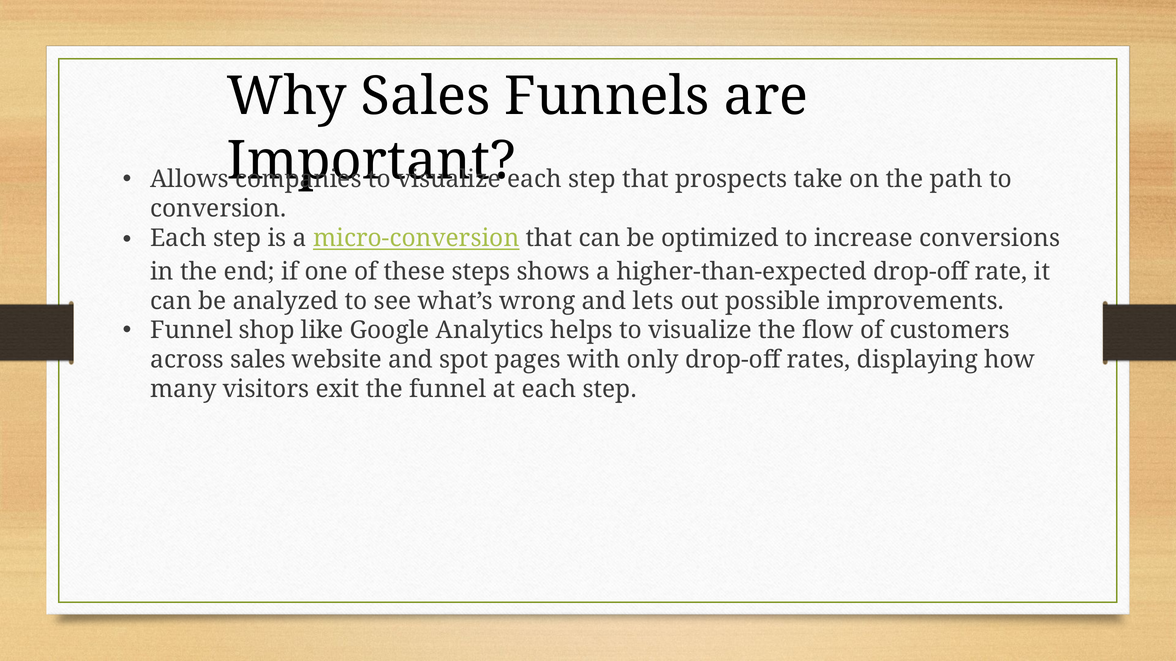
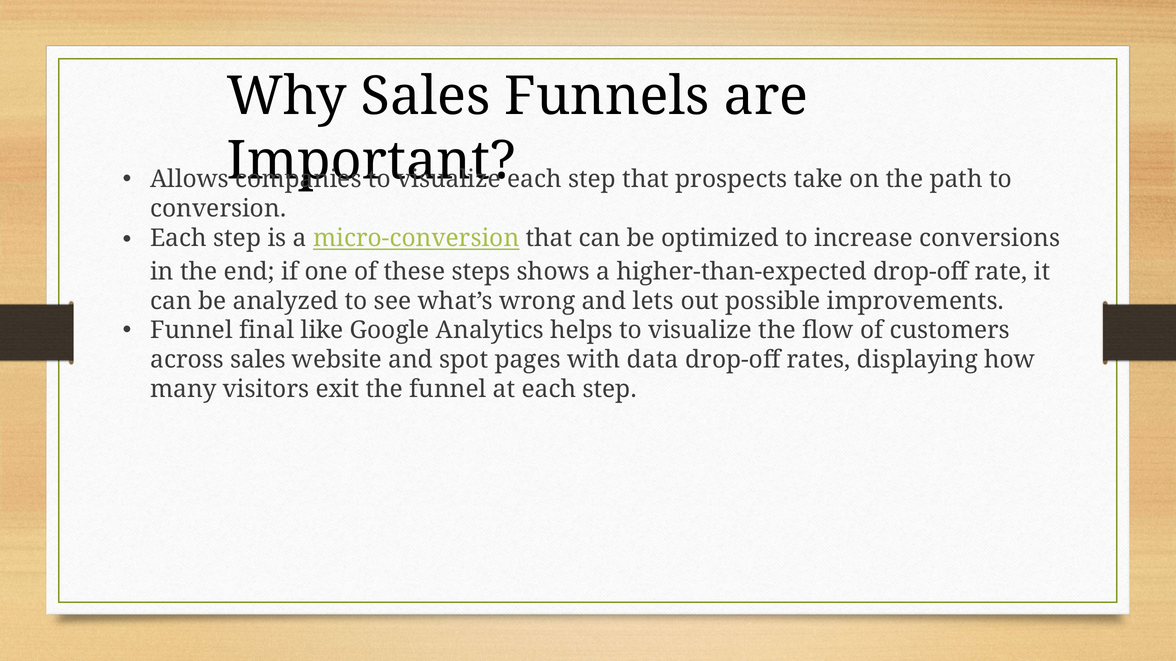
shop: shop -> final (267, 331)
only: only -> data (653, 360)
